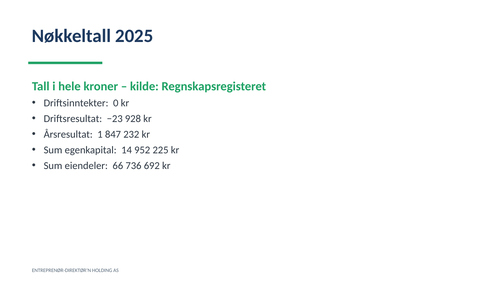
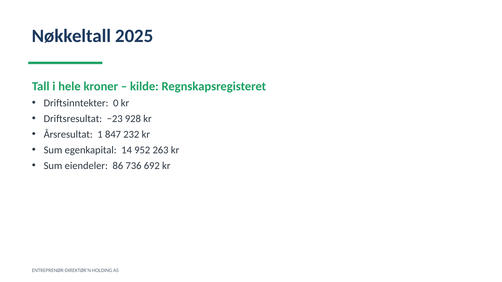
225: 225 -> 263 (161, 150)
66: 66 -> 86 (118, 166)
